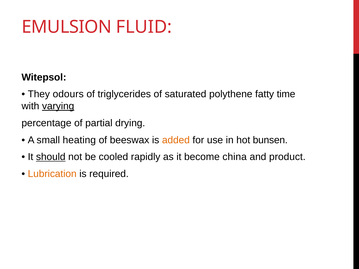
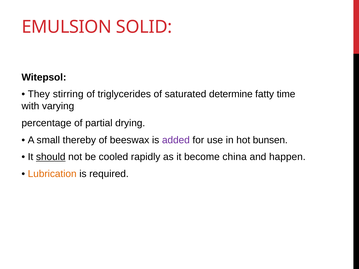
FLUID: FLUID -> SOLID (144, 27)
odours: odours -> stirring (68, 94)
polythene: polythene -> determine (231, 94)
varying underline: present -> none (58, 106)
heating: heating -> thereby (79, 140)
added colour: orange -> purple (176, 140)
product: product -> happen (287, 157)
